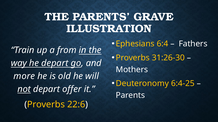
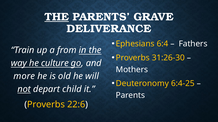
THE underline: none -> present (57, 17)
ILLUSTRATION: ILLUSTRATION -> DELIVERANCE (109, 29)
he depart: depart -> culture (55, 63)
offer: offer -> child (72, 90)
